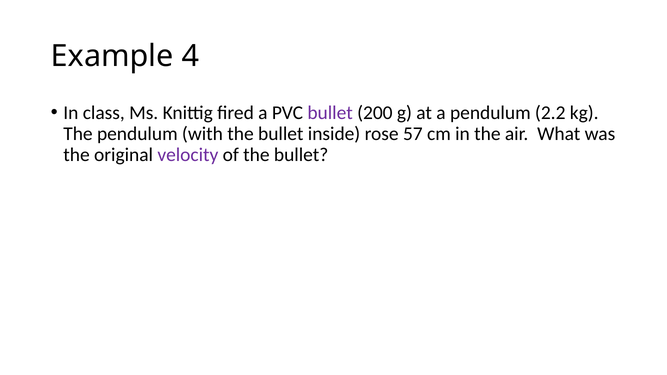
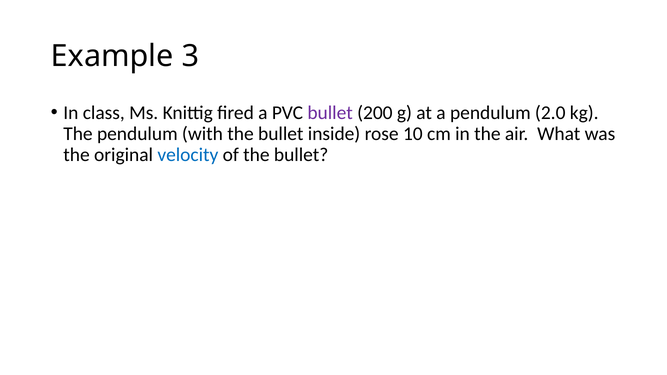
4: 4 -> 3 (190, 56)
2.2: 2.2 -> 2.0 (550, 113)
57: 57 -> 10 (413, 134)
velocity colour: purple -> blue (188, 155)
